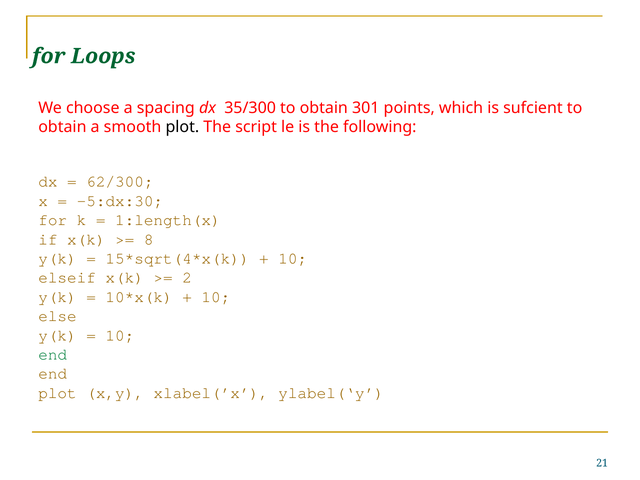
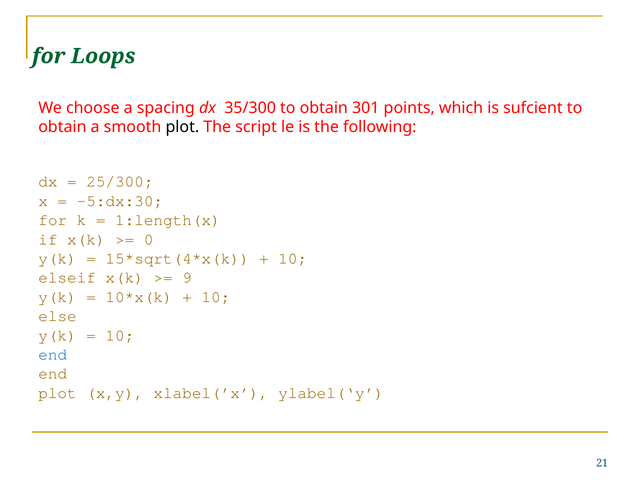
62/300: 62/300 -> 25/300 (120, 182)
8: 8 -> 0 (149, 239)
2: 2 -> 9 (187, 278)
end colour: green -> blue (53, 354)
